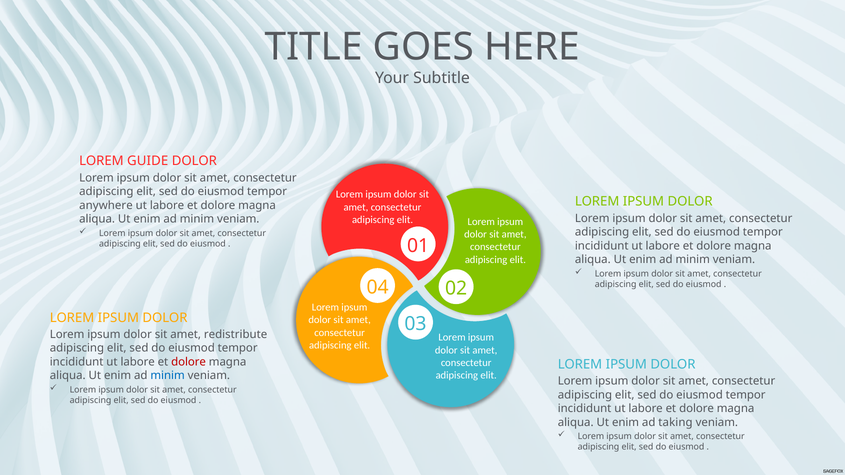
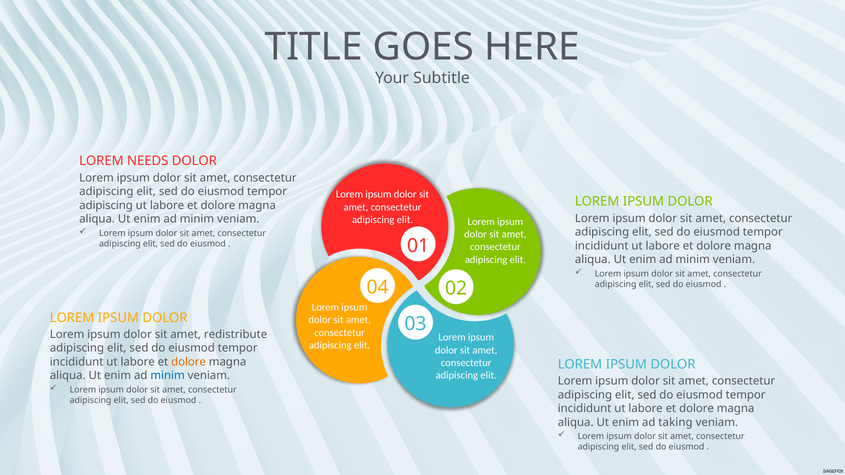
GUIDE: GUIDE -> NEEDS (148, 161)
anywhere: anywhere -> adipiscing (106, 205)
dolore colour: red -> orange (189, 362)
